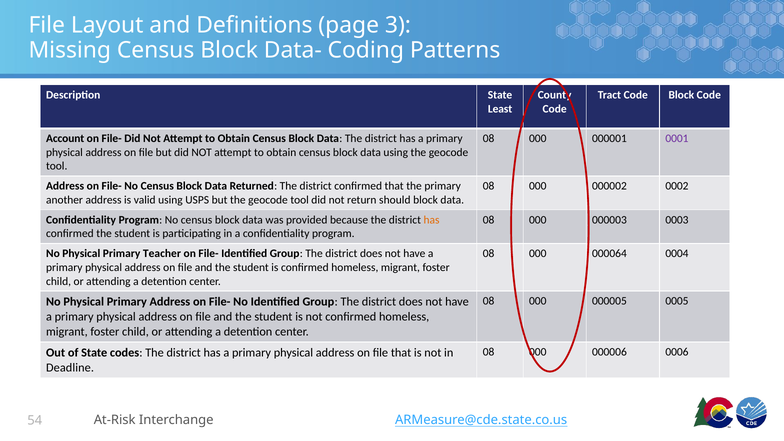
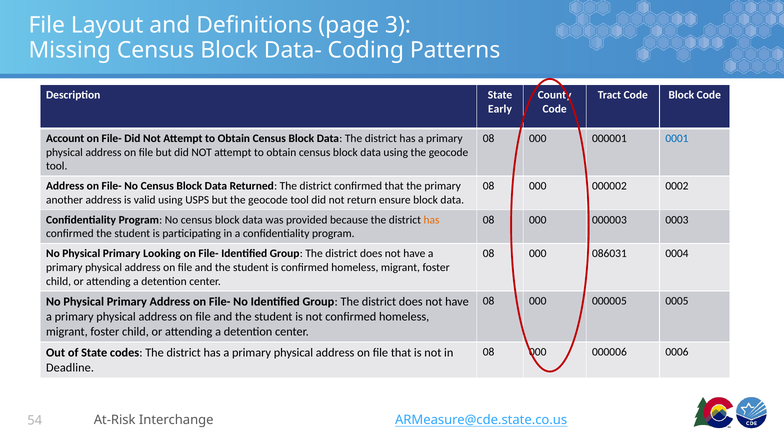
Least: Least -> Early (500, 109)
0001 colour: purple -> blue (677, 138)
should: should -> ensure (395, 200)
Teacher: Teacher -> Looking (162, 253)
000064: 000064 -> 086031 (609, 253)
